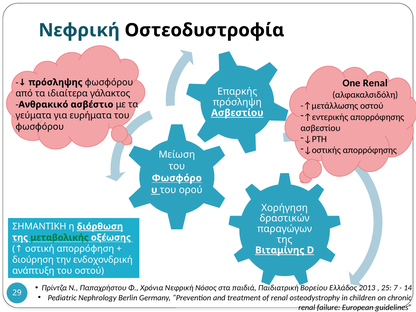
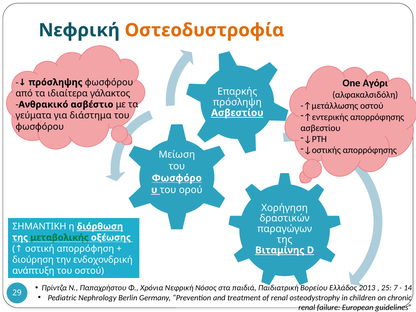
Οστεοδυστροφία colour: black -> orange (204, 30)
One Renal: Renal -> Αγόρι (375, 83)
ευρήματα: ευρήματα -> διάστημα (91, 116)
